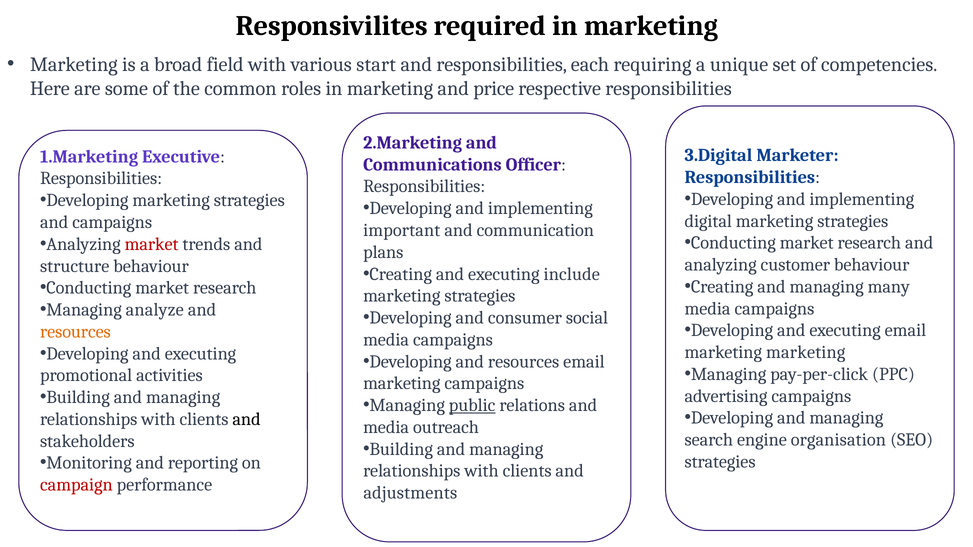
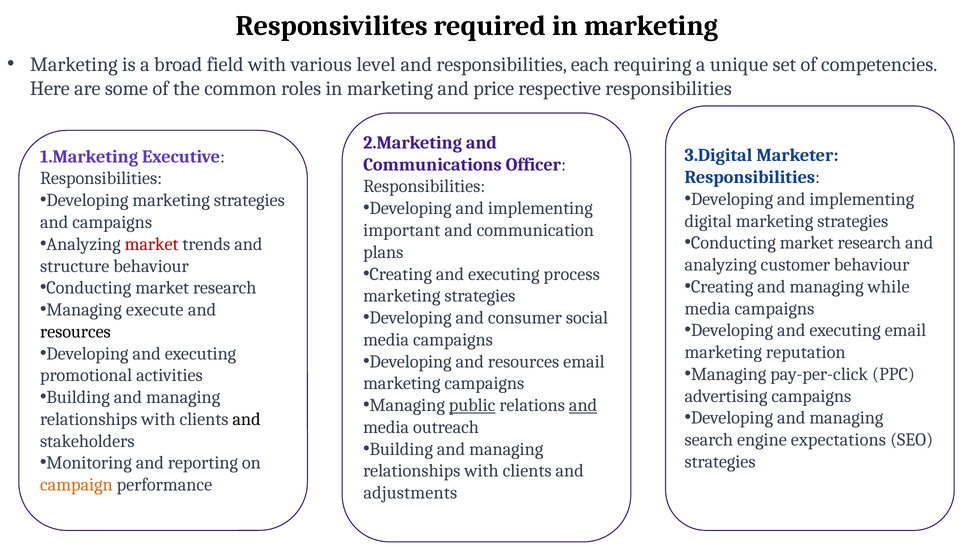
start: start -> level (376, 64)
include: include -> process (572, 274)
many: many -> while (889, 287)
analyze: analyze -> execute (155, 310)
resources colour: orange -> black (75, 332)
marketing marketing: marketing -> reputation (806, 352)
and underline: none -> present (583, 406)
organisation: organisation -> expectations (838, 440)
campaign colour: red -> orange (76, 485)
